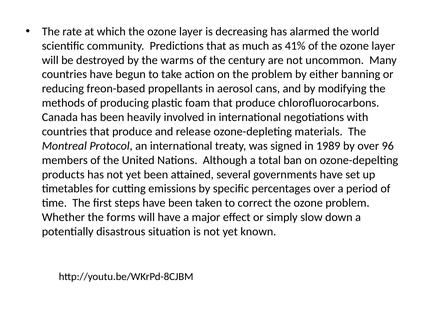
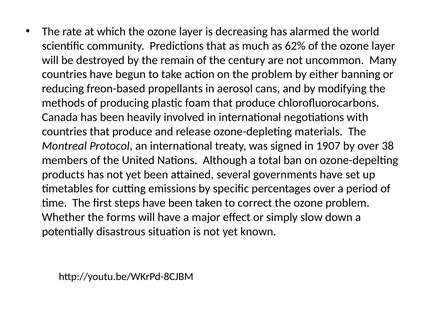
41%: 41% -> 62% (295, 46)
warms: warms -> remain (177, 60)
1989: 1989 -> 1907 (328, 146)
96: 96 -> 38 (388, 146)
